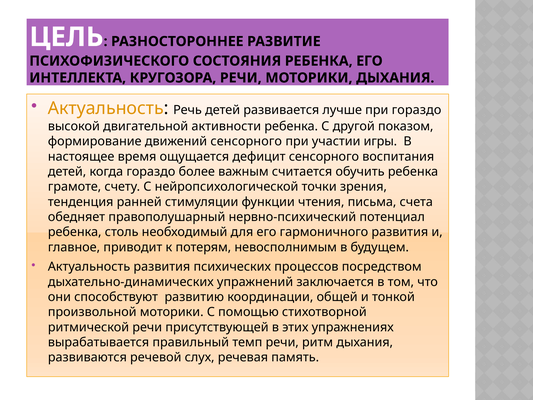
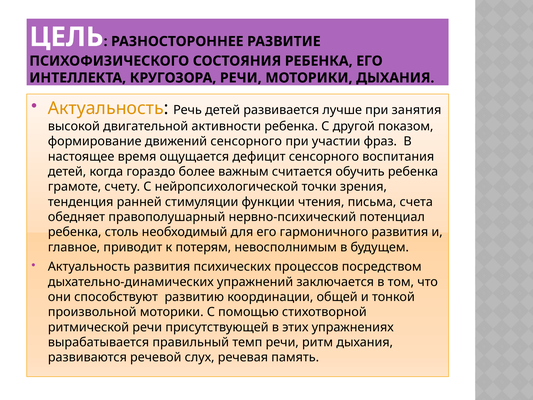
при гораздо: гораздо -> занятия (417, 110)
игры: игры -> фраз (380, 141)
